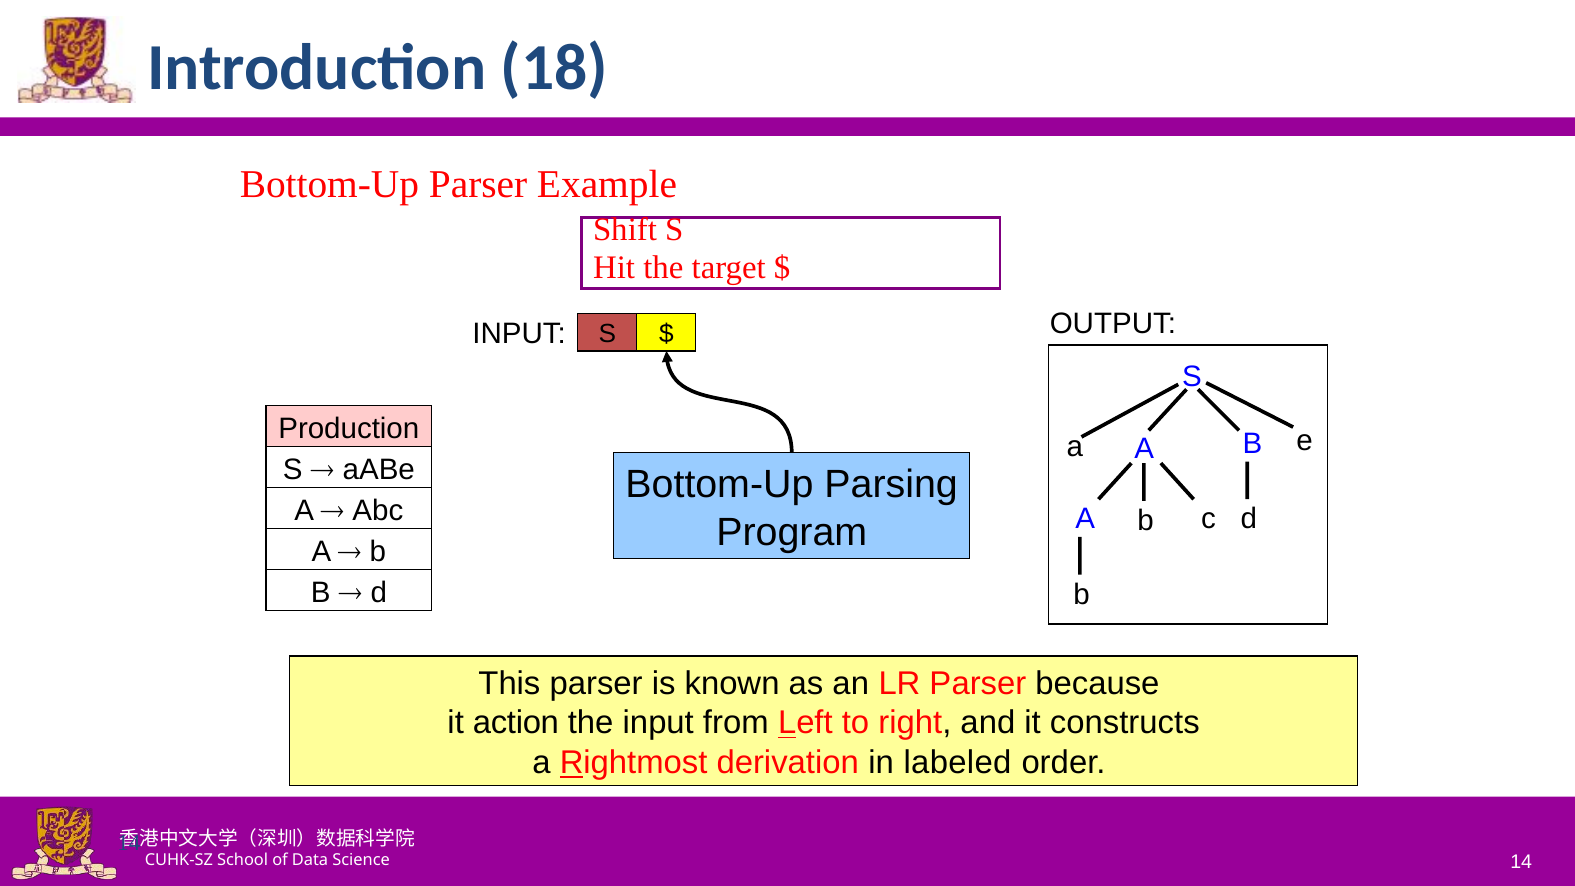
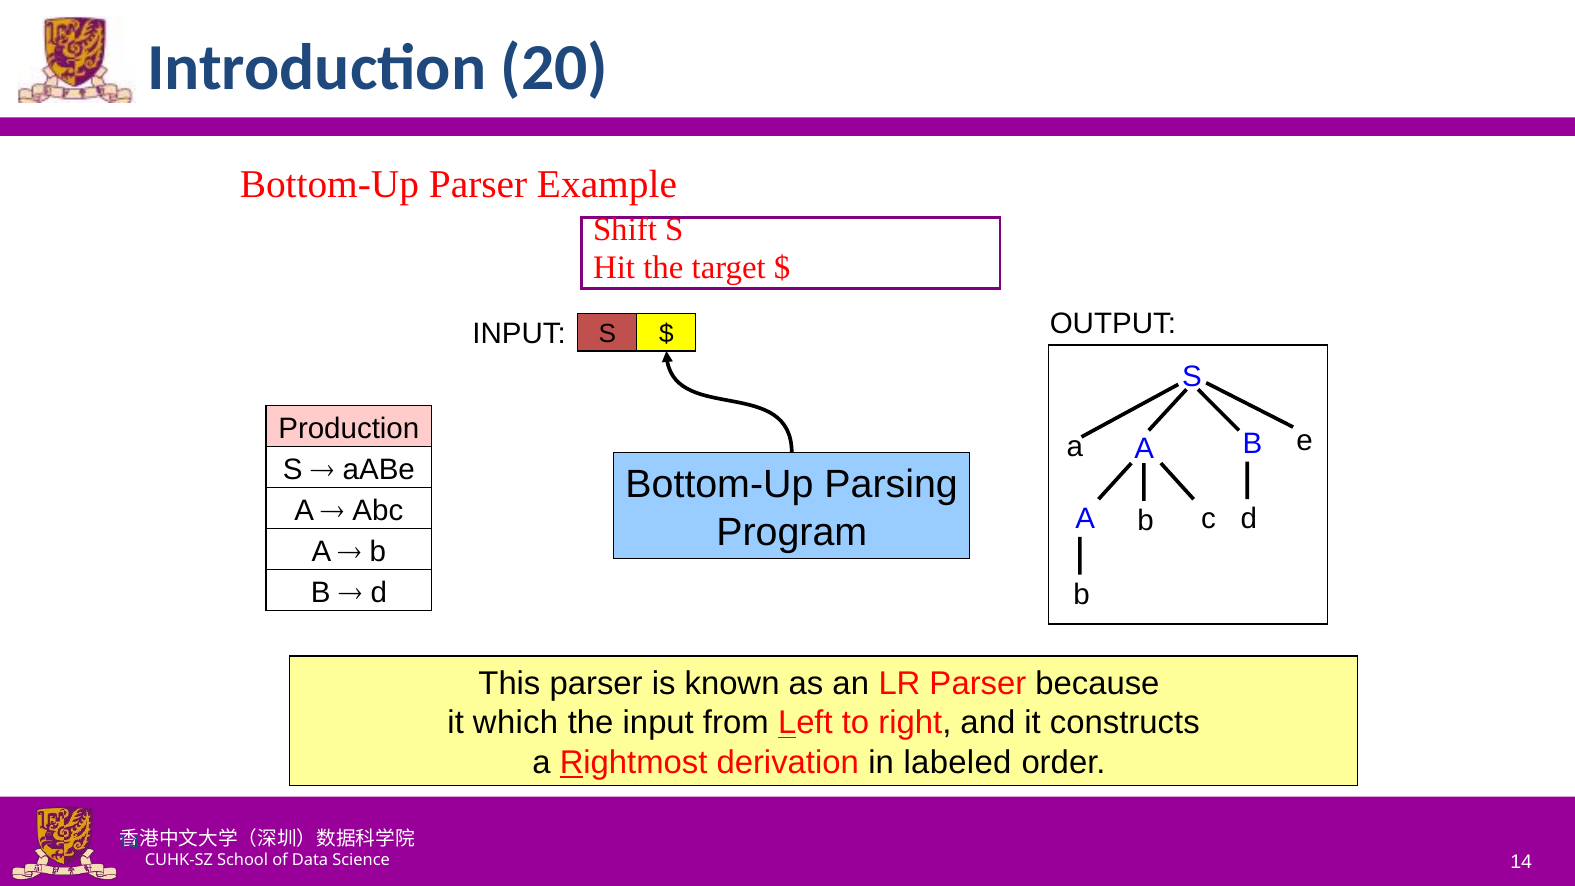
18: 18 -> 20 (555, 68)
action: action -> which (516, 723)
